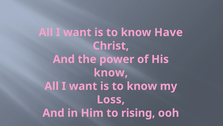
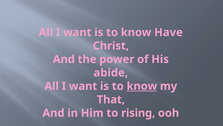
know: know -> abide (111, 72)
know underline: none -> present (142, 86)
Loss: Loss -> That (111, 99)
